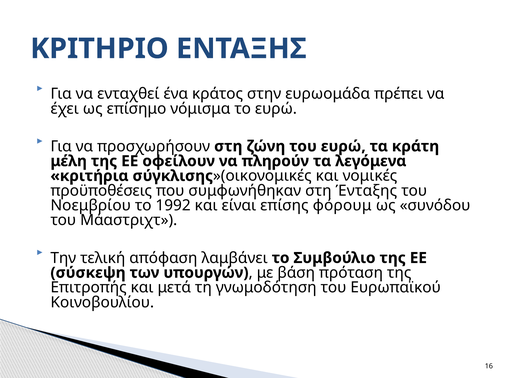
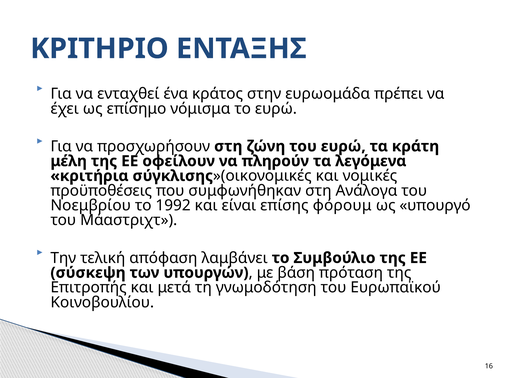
Ένταξης: Ένταξης -> Ανάλογα (366, 191)
συνόδου: συνόδου -> υπουργό (435, 206)
